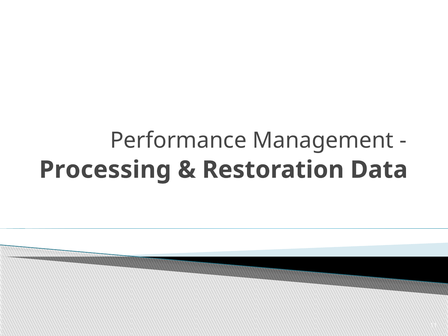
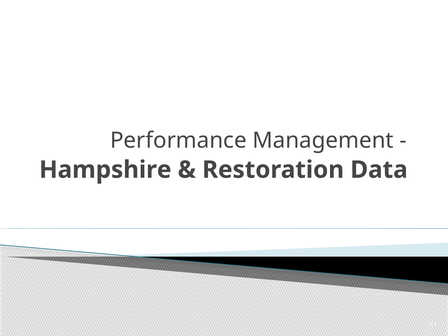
Processing: Processing -> Hampshire (105, 170)
